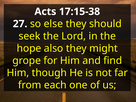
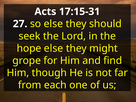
17:15-38: 17:15-38 -> 17:15-31 (79, 12)
hope also: also -> else (54, 48)
